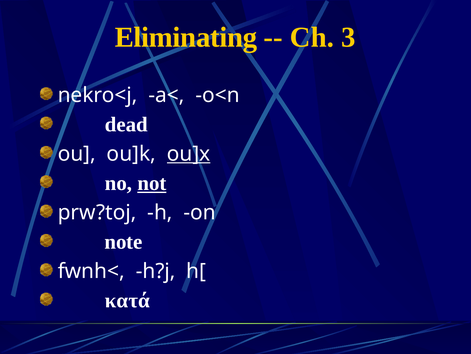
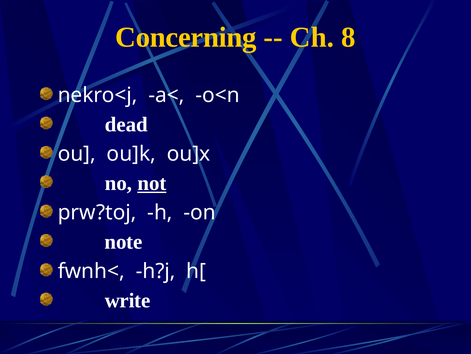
Eliminating: Eliminating -> Concerning (186, 37)
3: 3 -> 8 (348, 37)
ou]x underline: present -> none (189, 154)
κατά: κατά -> write (128, 300)
